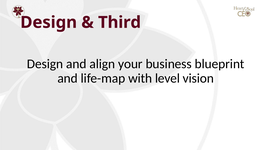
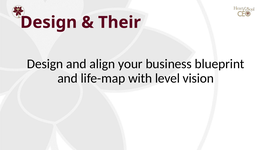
Third: Third -> Their (119, 22)
